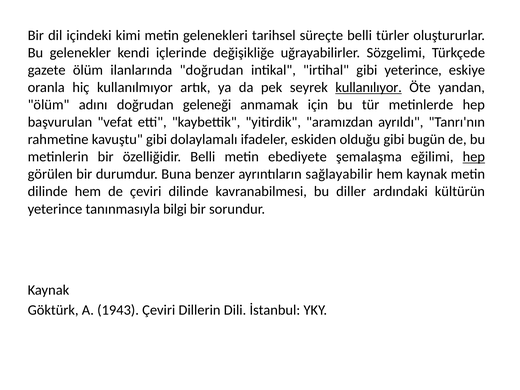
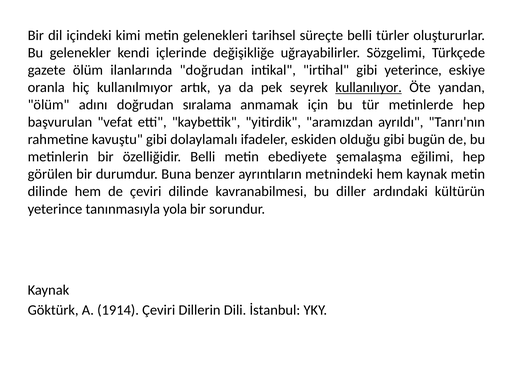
geleneği: geleneği -> sıralama (207, 105)
hep underline: present -> none (474, 157)
sağlayabilir: sağlayabilir -> metnindeki (339, 174)
bilgi: bilgi -> yola (175, 209)
1943: 1943 -> 1914 (118, 310)
